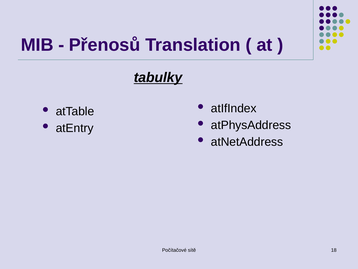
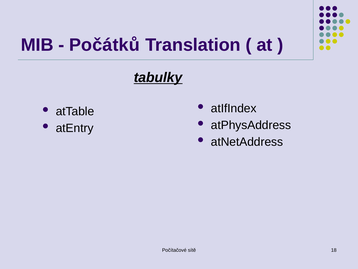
Přenosů: Přenosů -> Počátků (104, 45)
